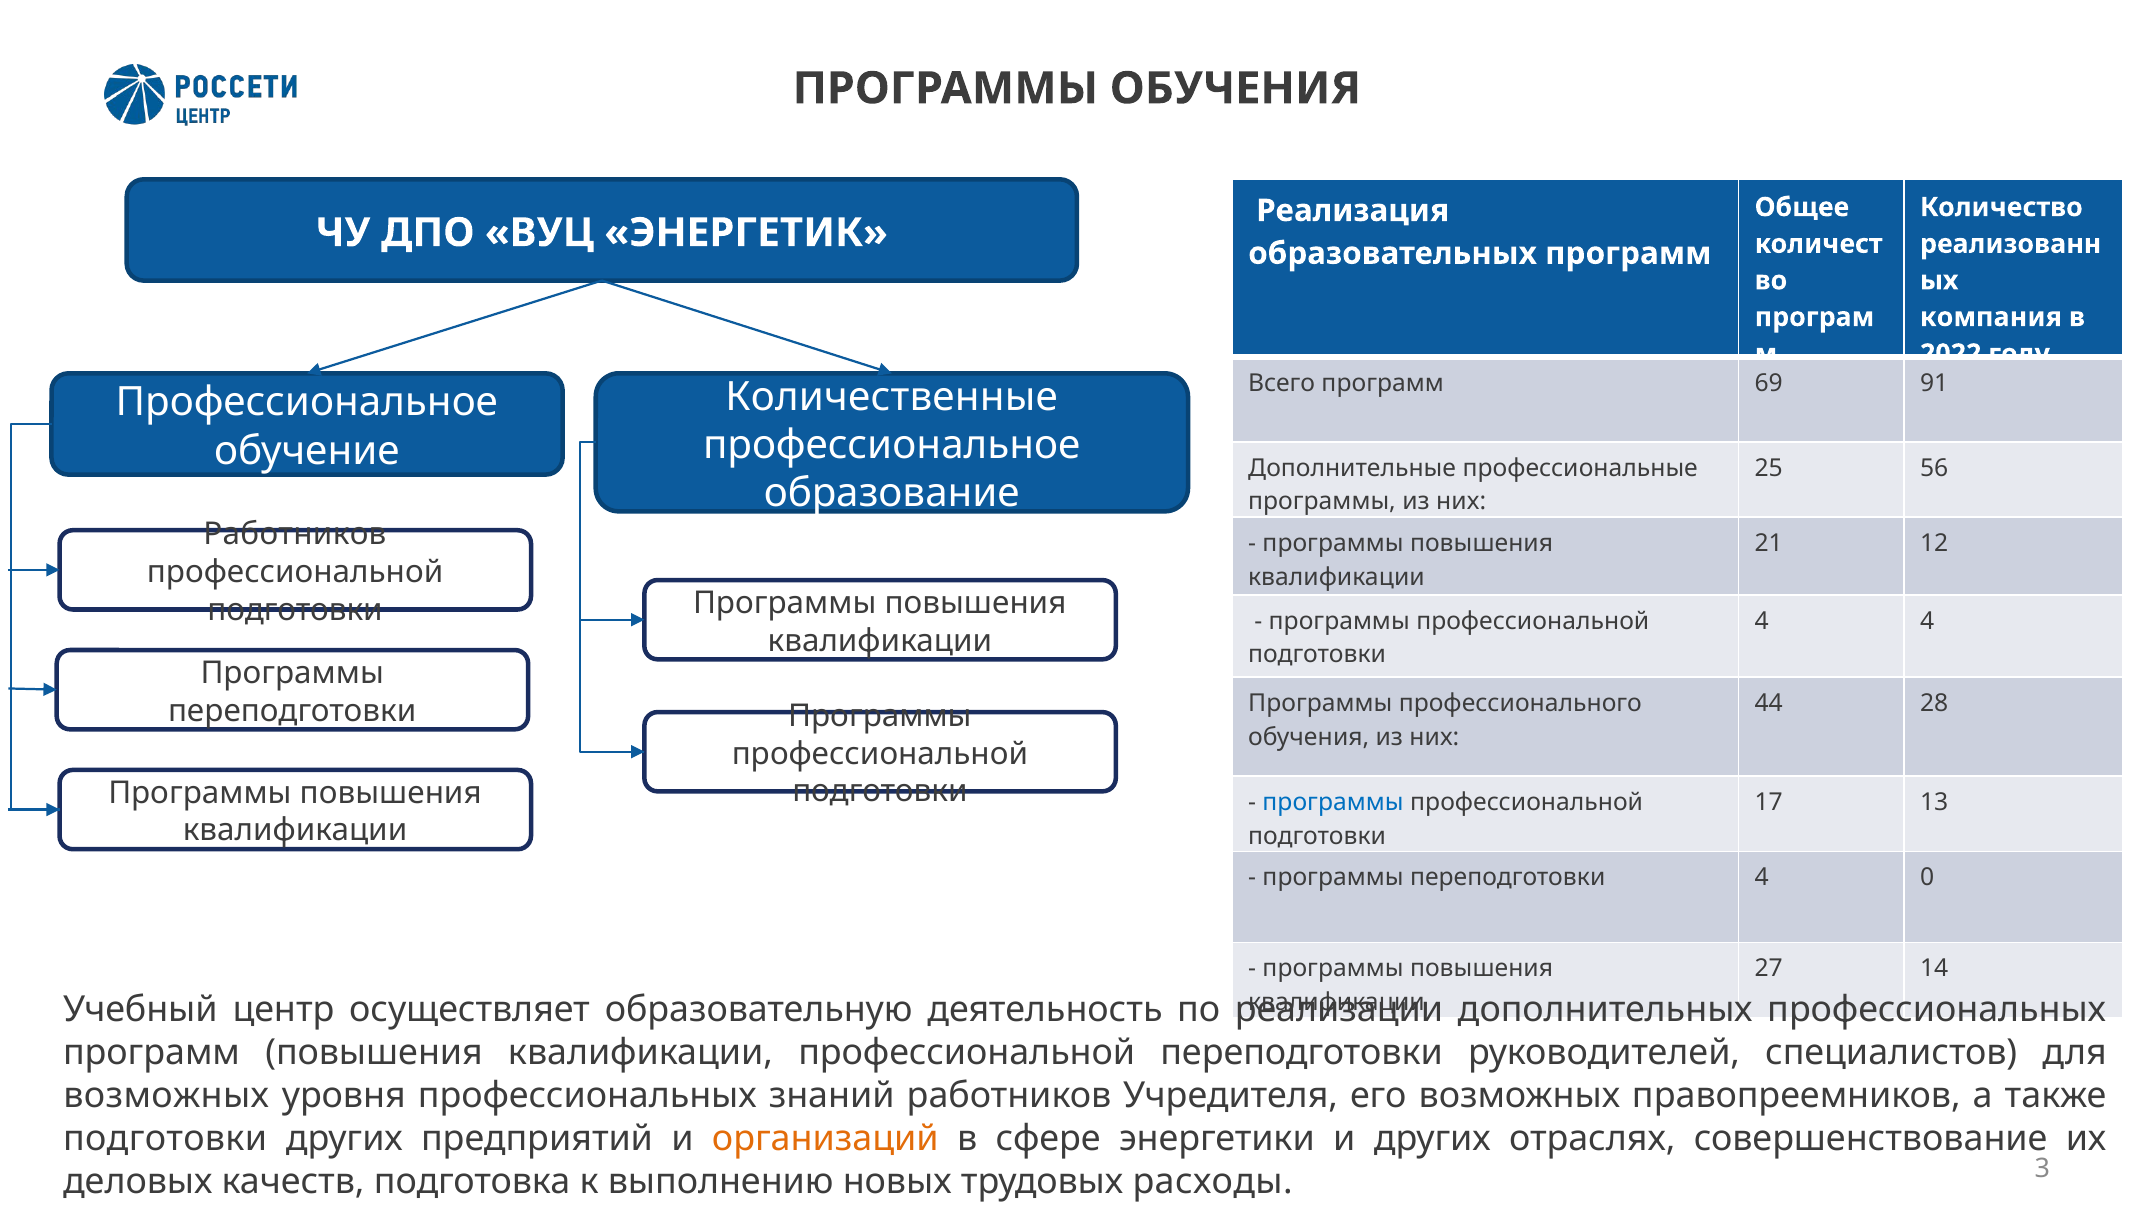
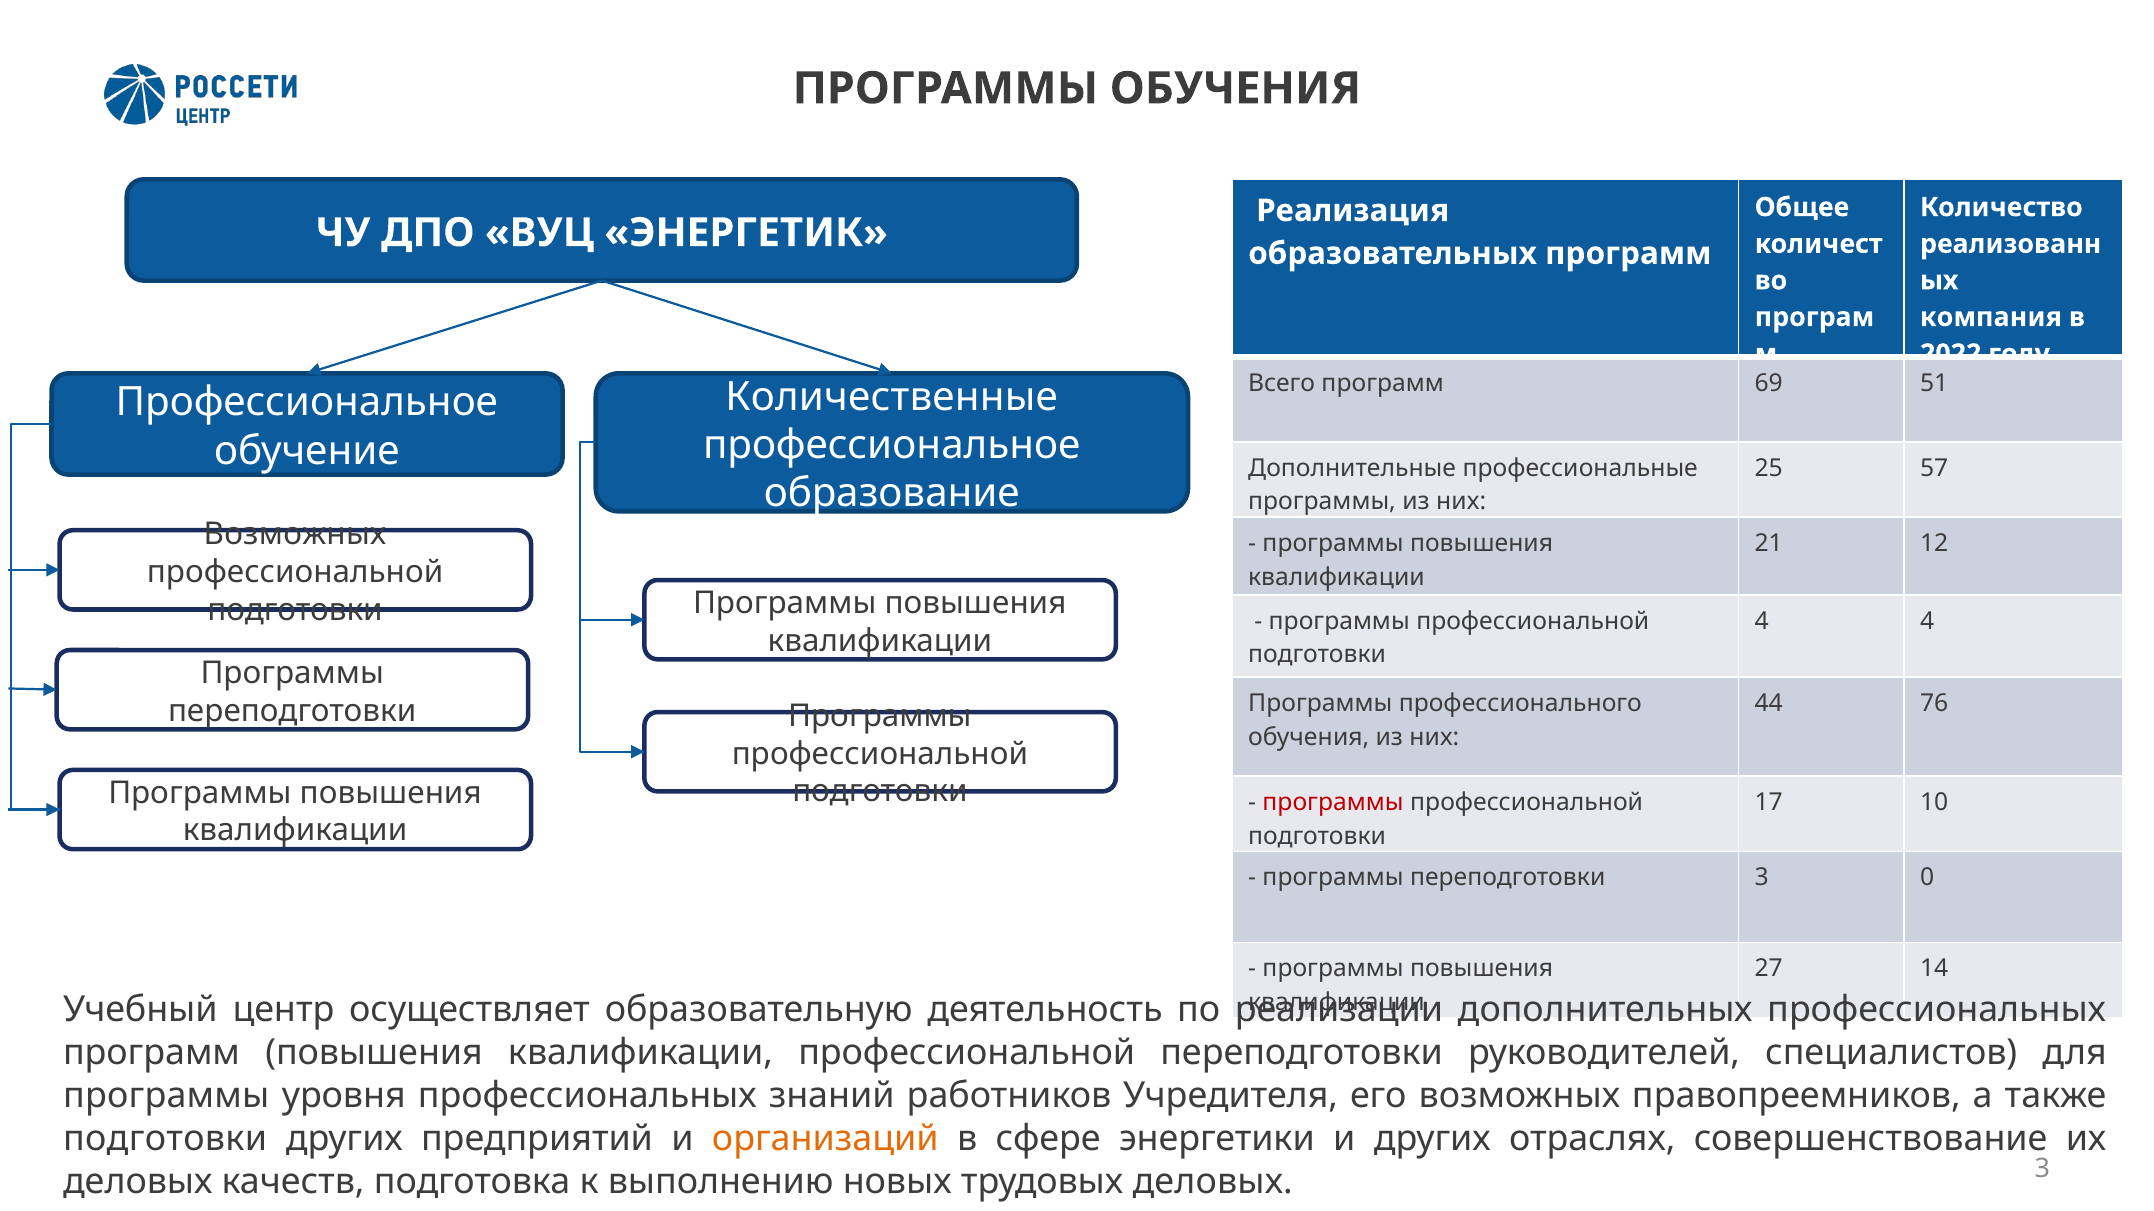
91: 91 -> 51 (1934, 384)
56: 56 -> 57 (1934, 468)
Работников: Работников -> Возможных (295, 535)
28: 28 -> 76 (1934, 704)
программы colour: blue -> red (1333, 803)
13: 13 -> 10 (1934, 803)
переподготовки 4: 4 -> 3 (1762, 878)
возможных: возможных -> программы (166, 1096)
трудовых расходы: расходы -> деловых (1213, 1182)
